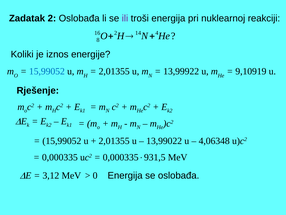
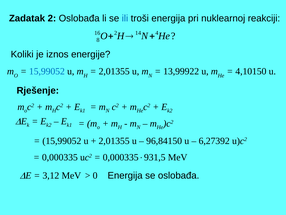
ili colour: purple -> blue (125, 18)
9,10919: 9,10919 -> 4,10150 (251, 71)
13,99022: 13,99022 -> 96,84150 (164, 141)
4,06348: 4,06348 -> 6,27392 (214, 141)
